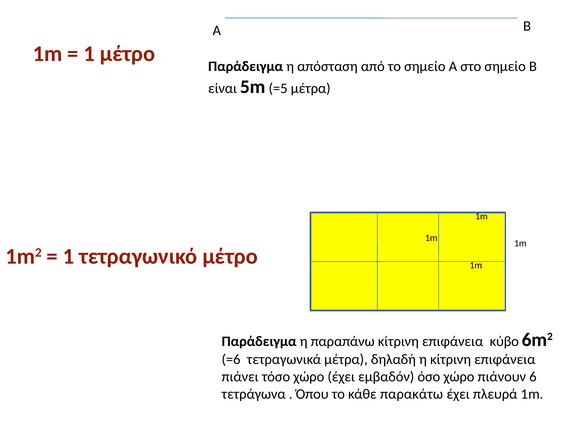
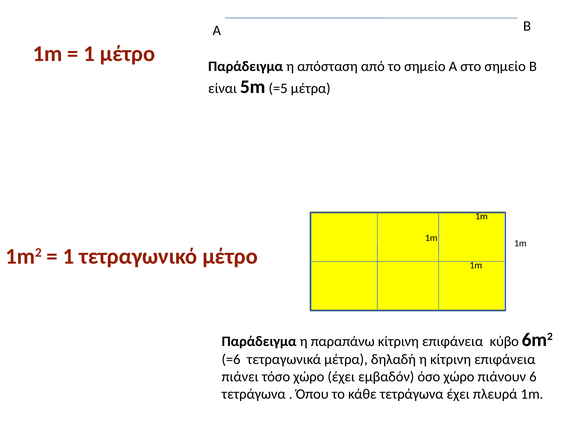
κάθε παρακάτω: παρακάτω -> τετράγωνα (412, 394)
